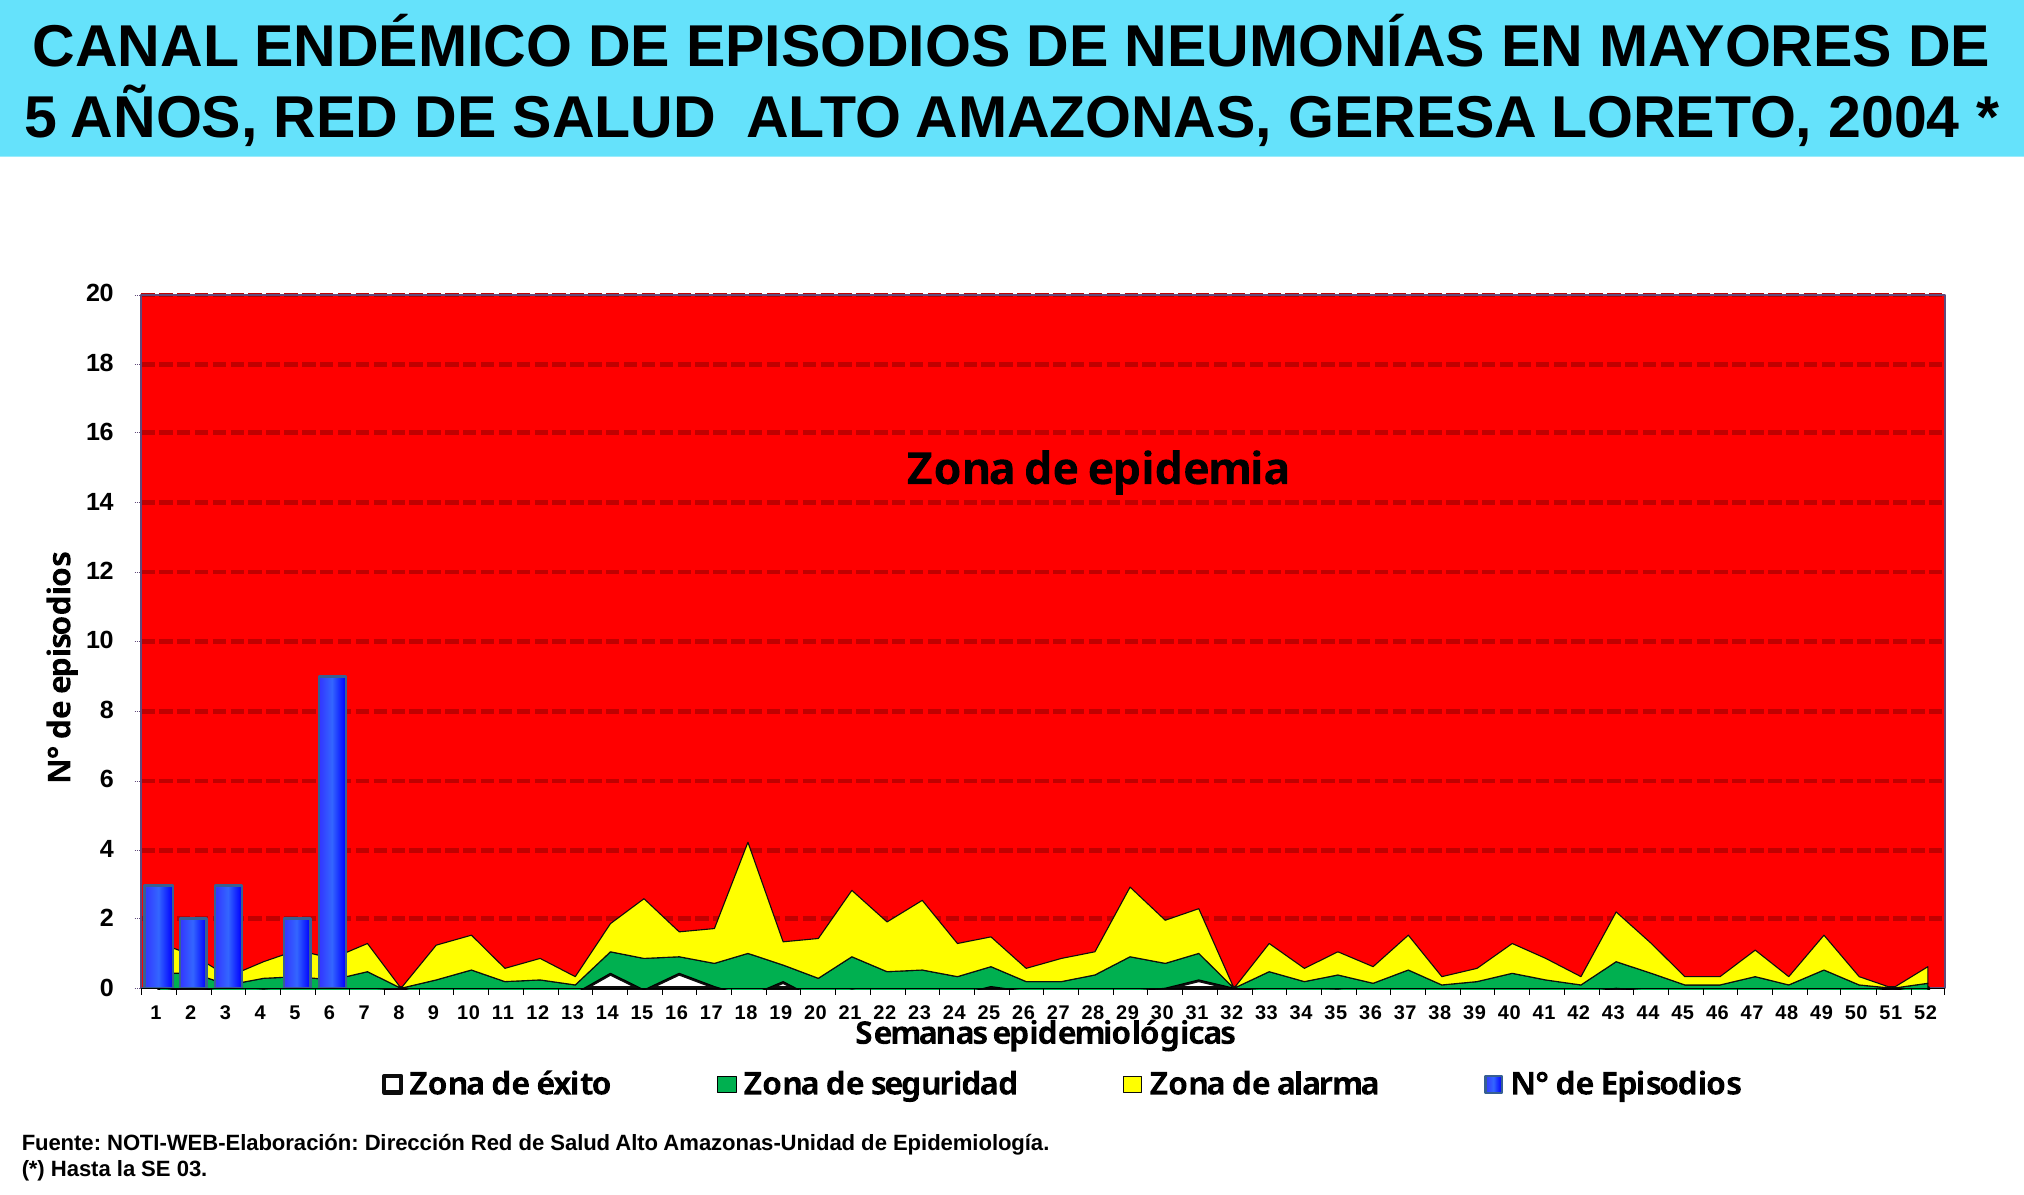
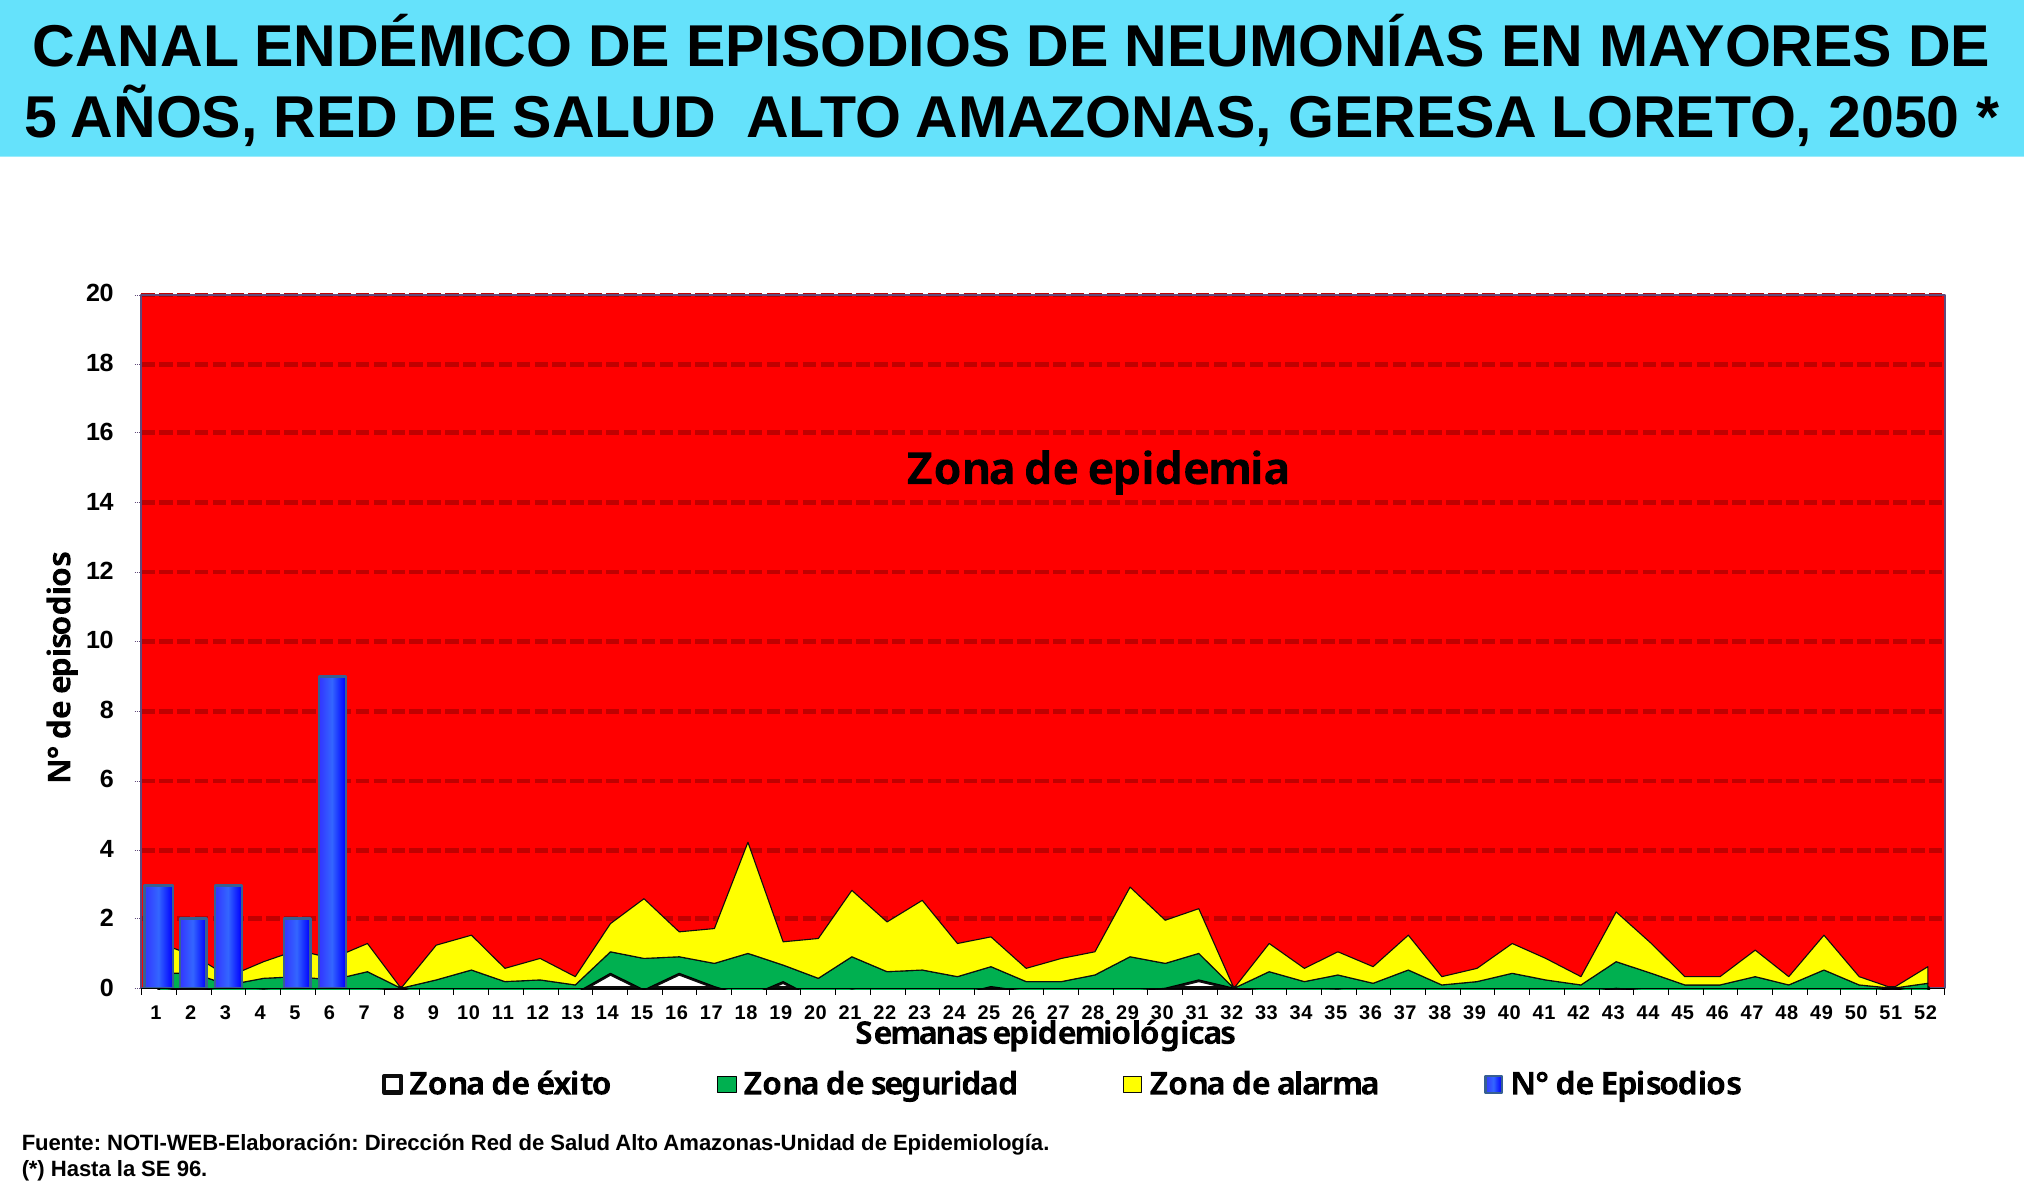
2004: 2004 -> 2050 (1894, 118)
03: 03 -> 96 (192, 1170)
